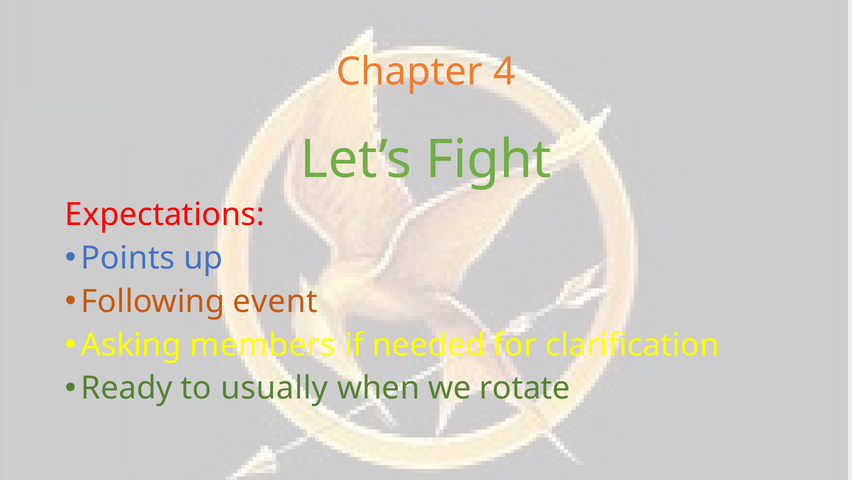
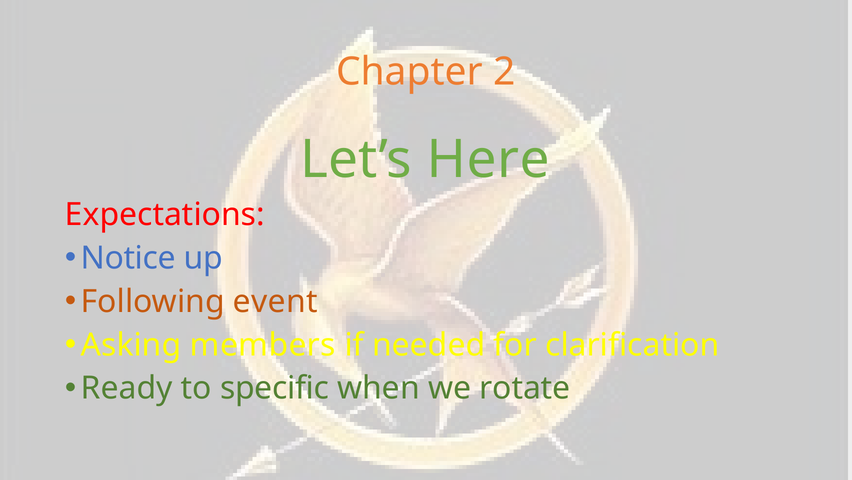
4: 4 -> 2 (504, 72)
Fight: Fight -> Here (488, 159)
Points: Points -> Notice (128, 258)
usually: usually -> specific (275, 388)
